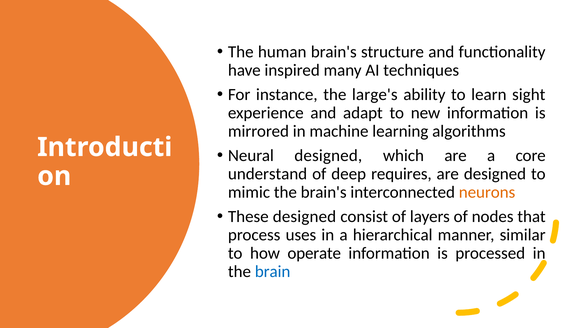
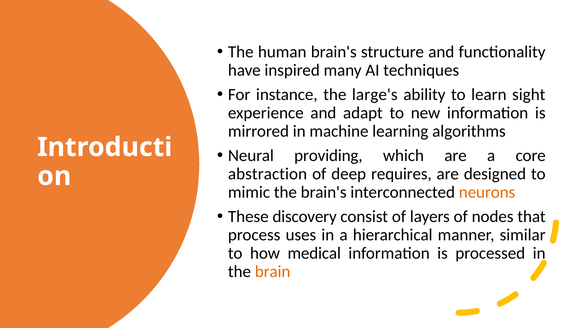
Neural designed: designed -> providing (328, 156)
understand: understand -> abstraction (267, 174)
These designed: designed -> discovery (305, 217)
operate: operate -> medical (314, 253)
brain colour: blue -> orange (273, 272)
